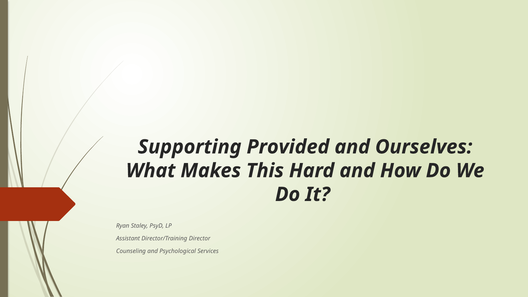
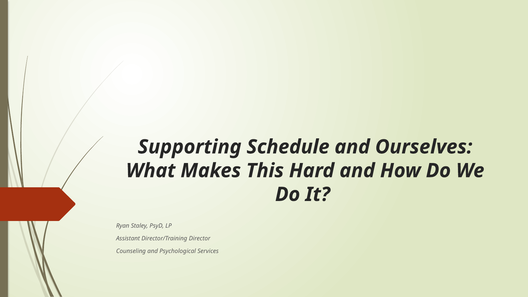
Provided: Provided -> Schedule (288, 147)
